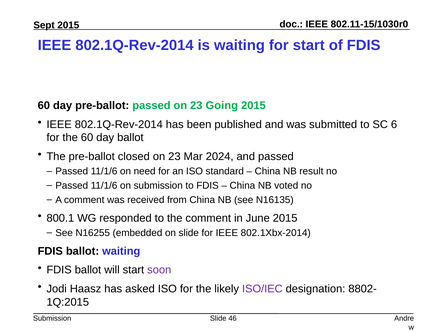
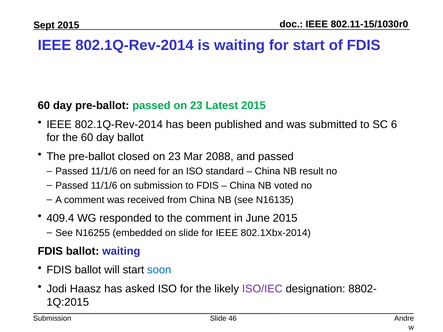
Going: Going -> Latest (222, 106)
2024: 2024 -> 2088 (220, 157)
800.1: 800.1 -> 409.4 (60, 218)
soon colour: purple -> blue (159, 270)
